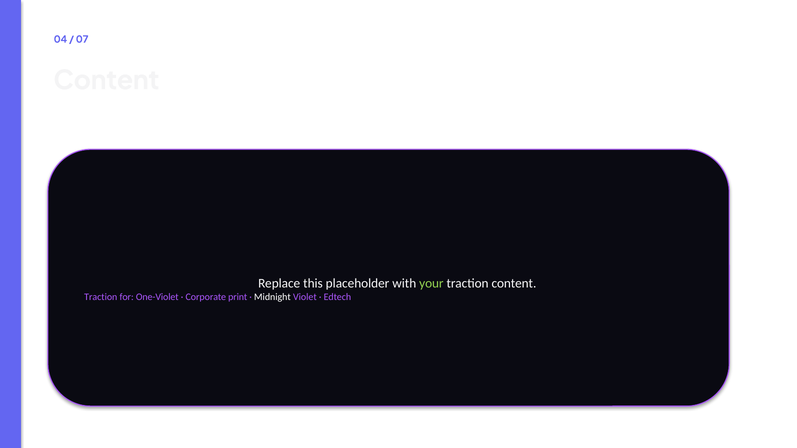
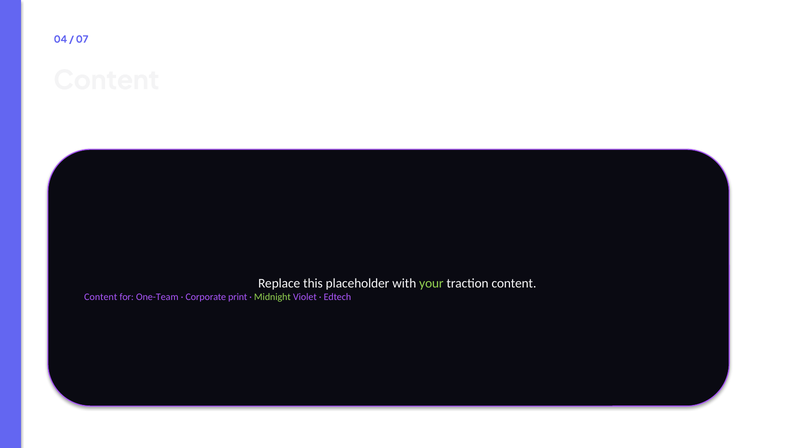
Traction: Traction -> Content (101, 297)
One-Violet: One-Violet -> One-Team (157, 297)
Midnight colour: white -> light green (272, 297)
